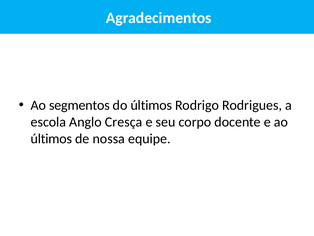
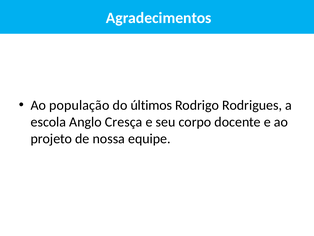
segmentos: segmentos -> população (79, 105)
últimos: últimos -> projeto (51, 138)
